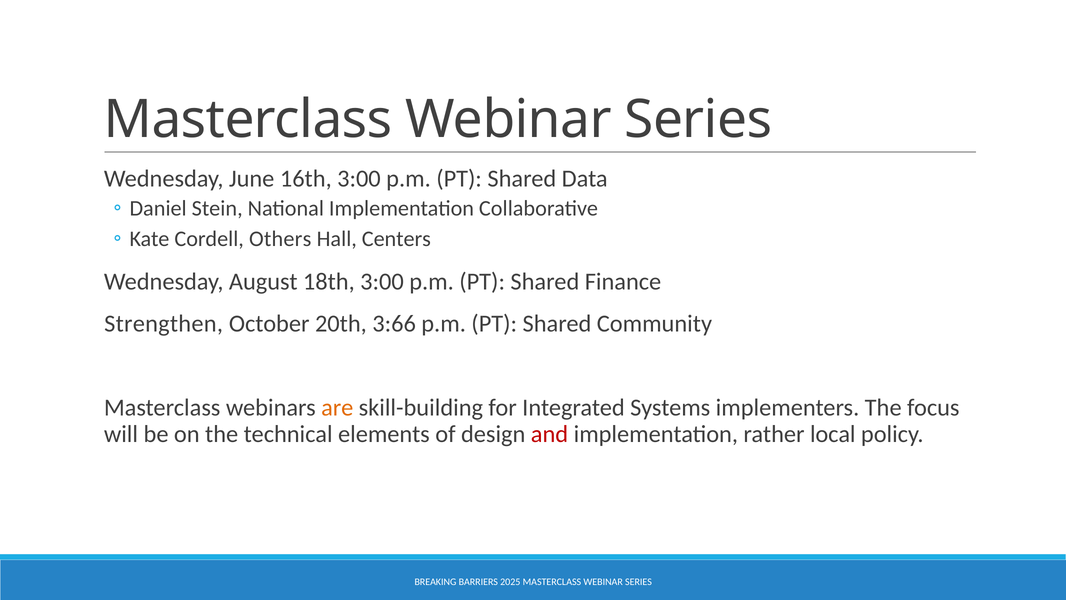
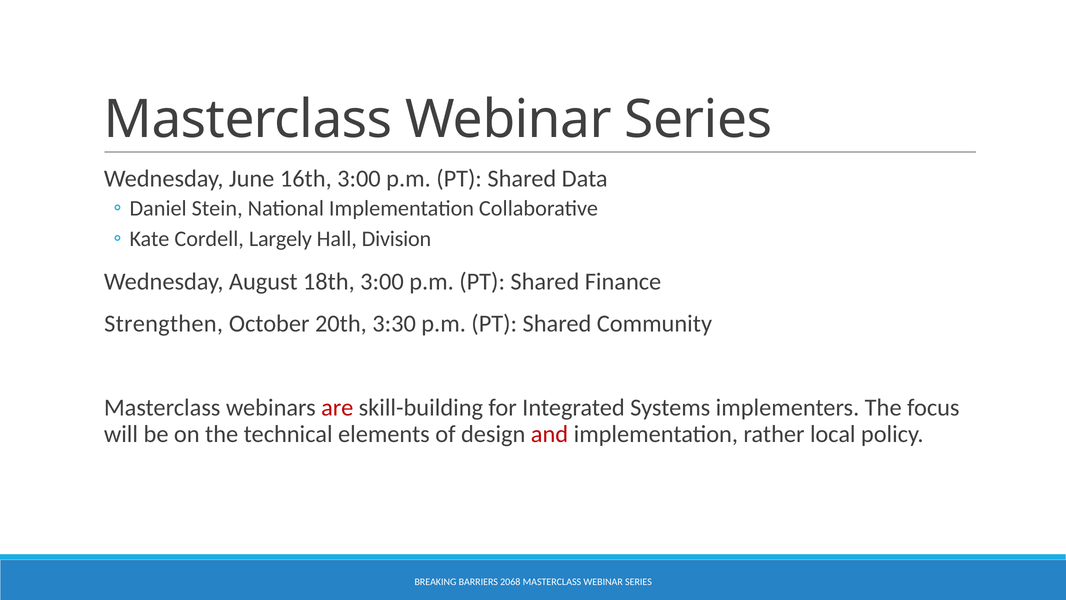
Others: Others -> Largely (280, 239)
Centers: Centers -> Division (396, 239)
3:66: 3:66 -> 3:30 (394, 324)
are colour: orange -> red (337, 407)
2025: 2025 -> 2068 (510, 581)
